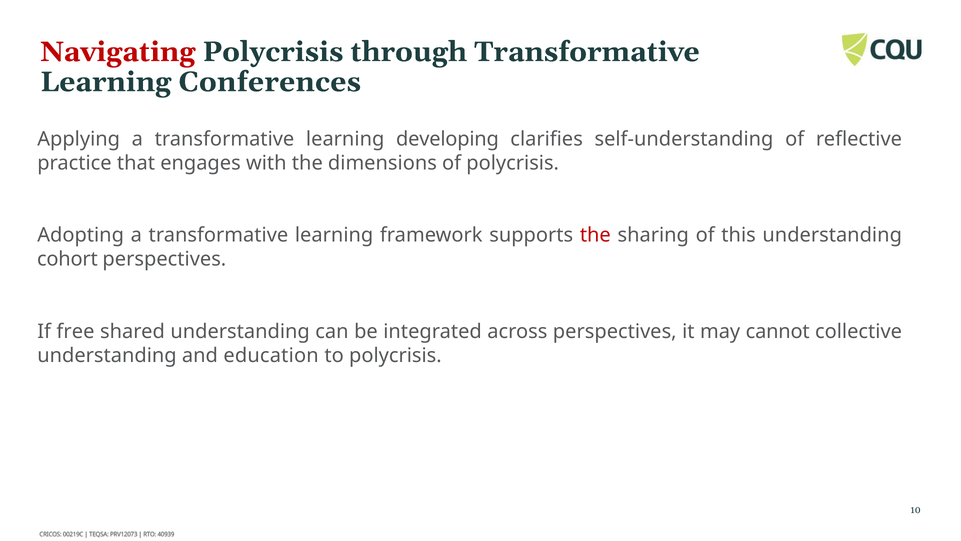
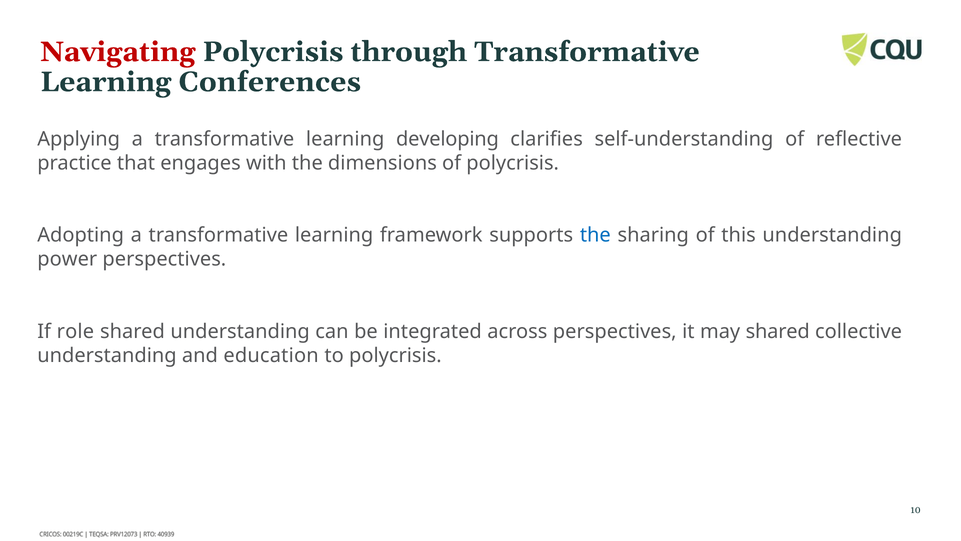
the colour: red -> blue (595, 235)
cohort: cohort -> power (67, 259)
free: free -> role (75, 331)
may cannot: cannot -> shared (778, 331)
